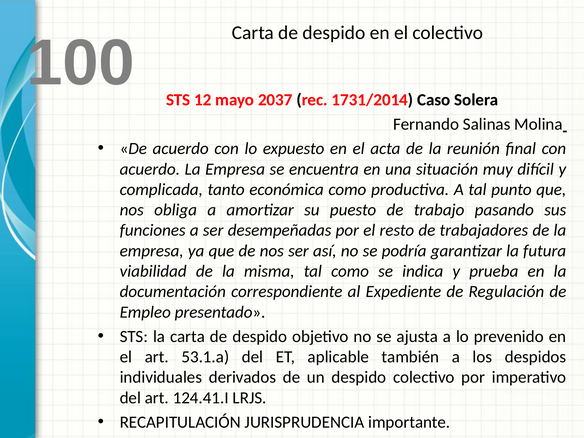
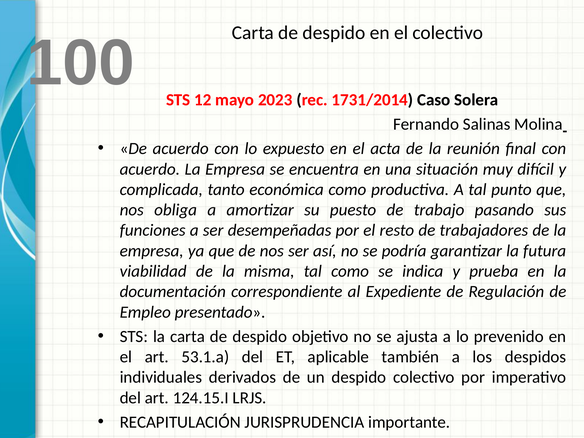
2037: 2037 -> 2023 (275, 100)
124.41.I: 124.41.I -> 124.15.I (201, 398)
